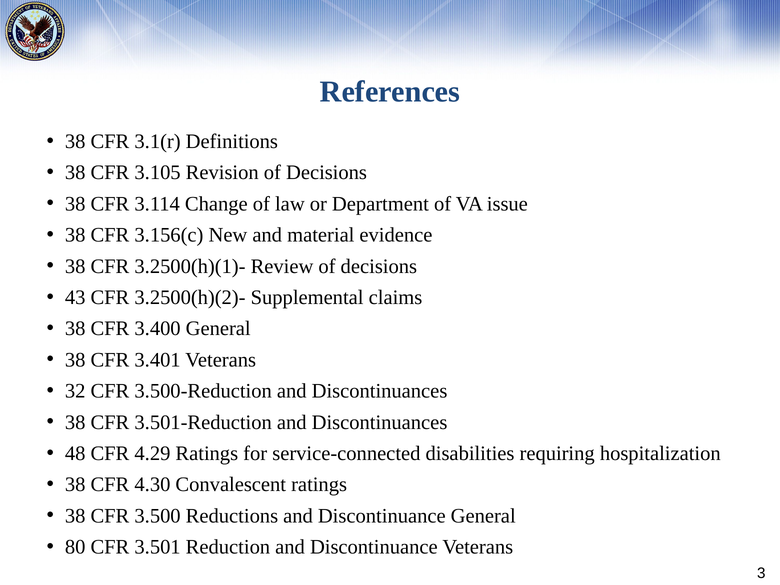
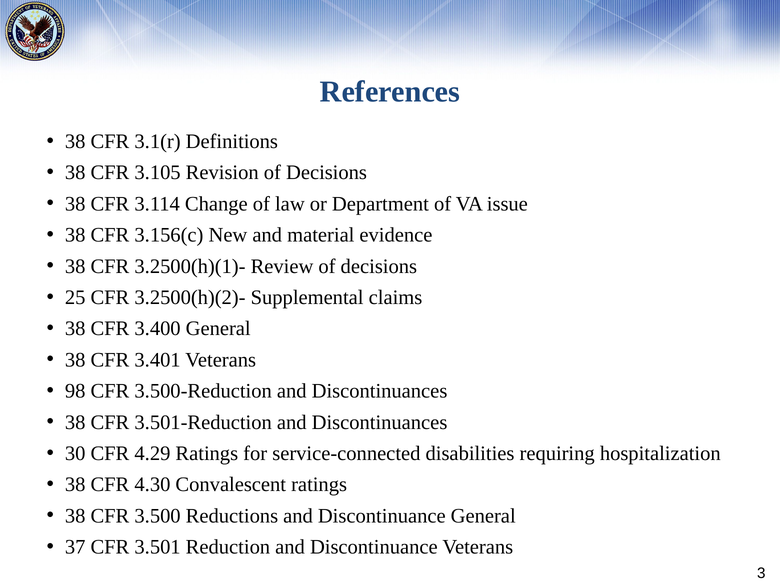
43: 43 -> 25 (75, 297)
32: 32 -> 98 (75, 391)
48: 48 -> 30 (75, 453)
80: 80 -> 37 (75, 547)
